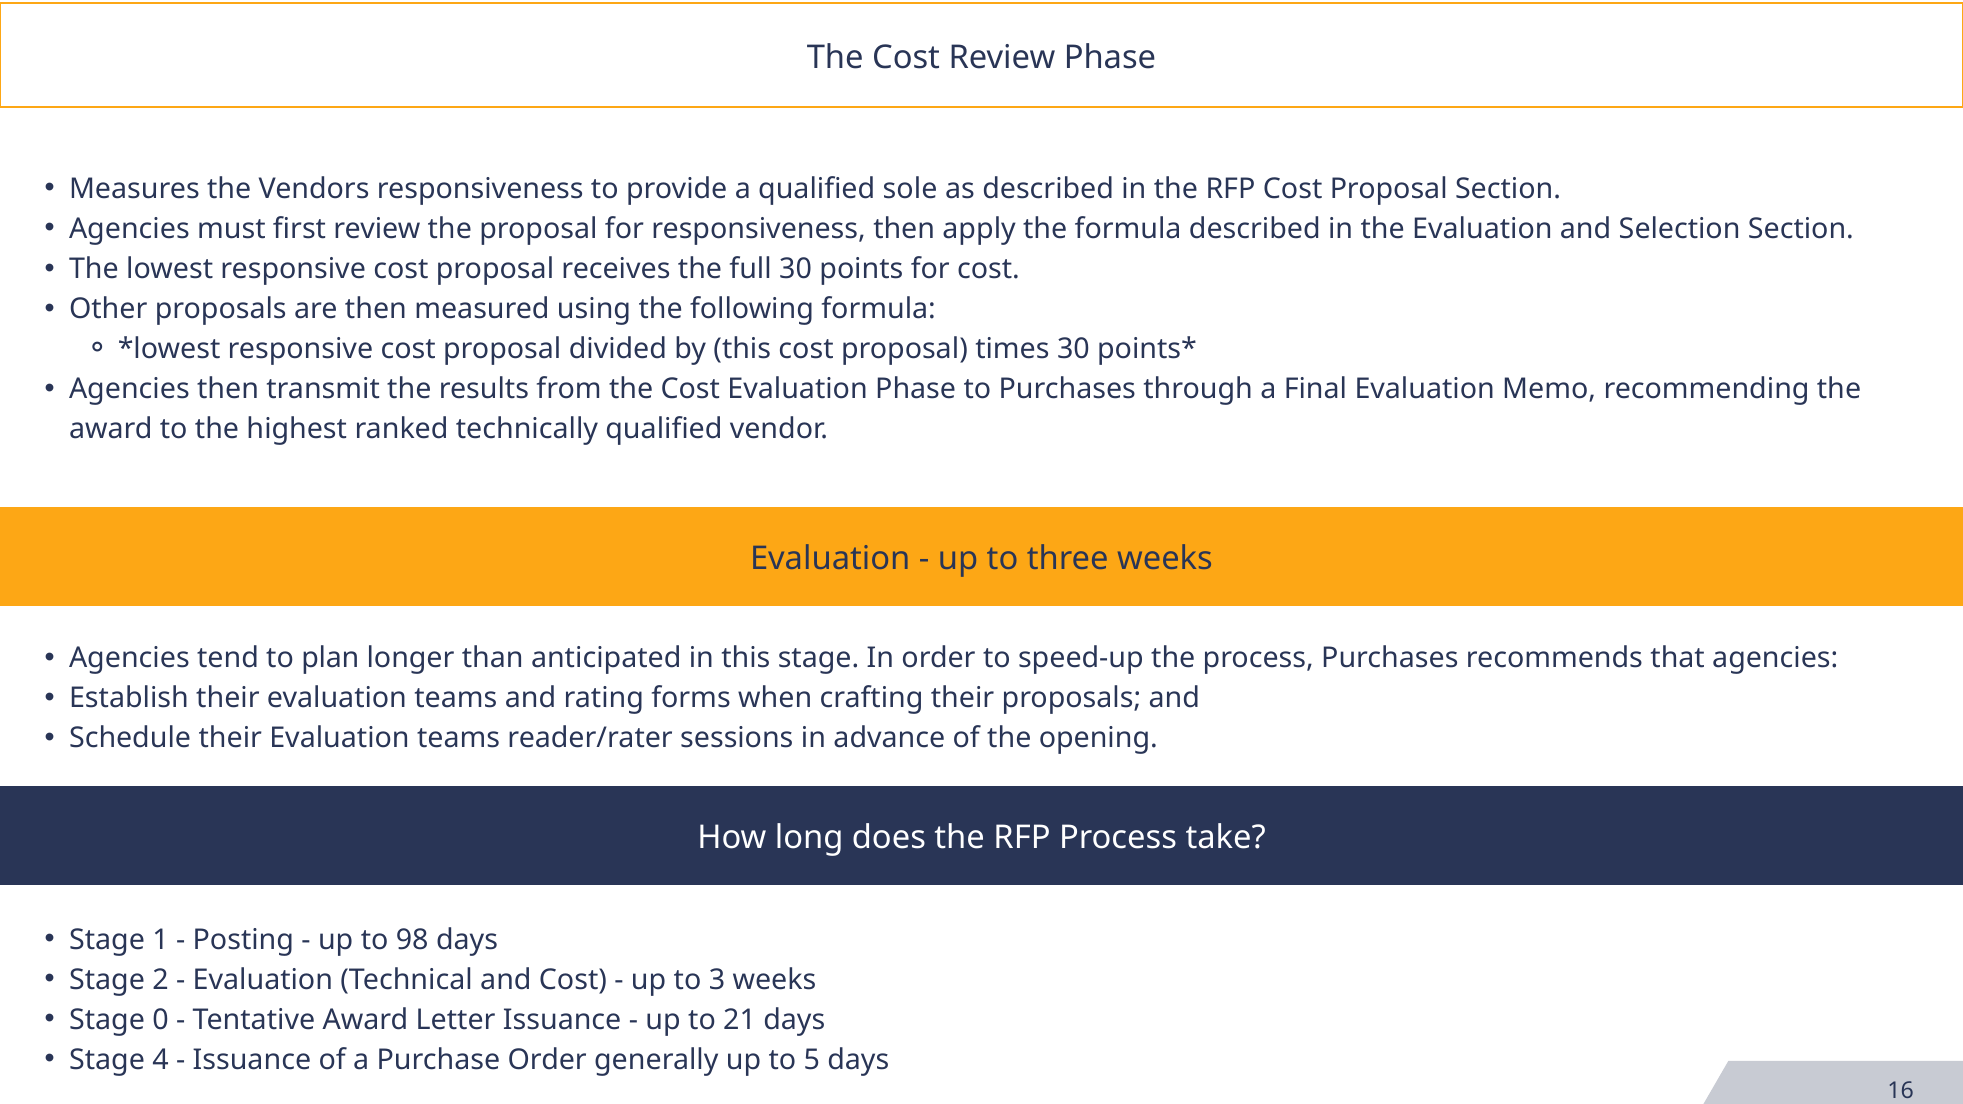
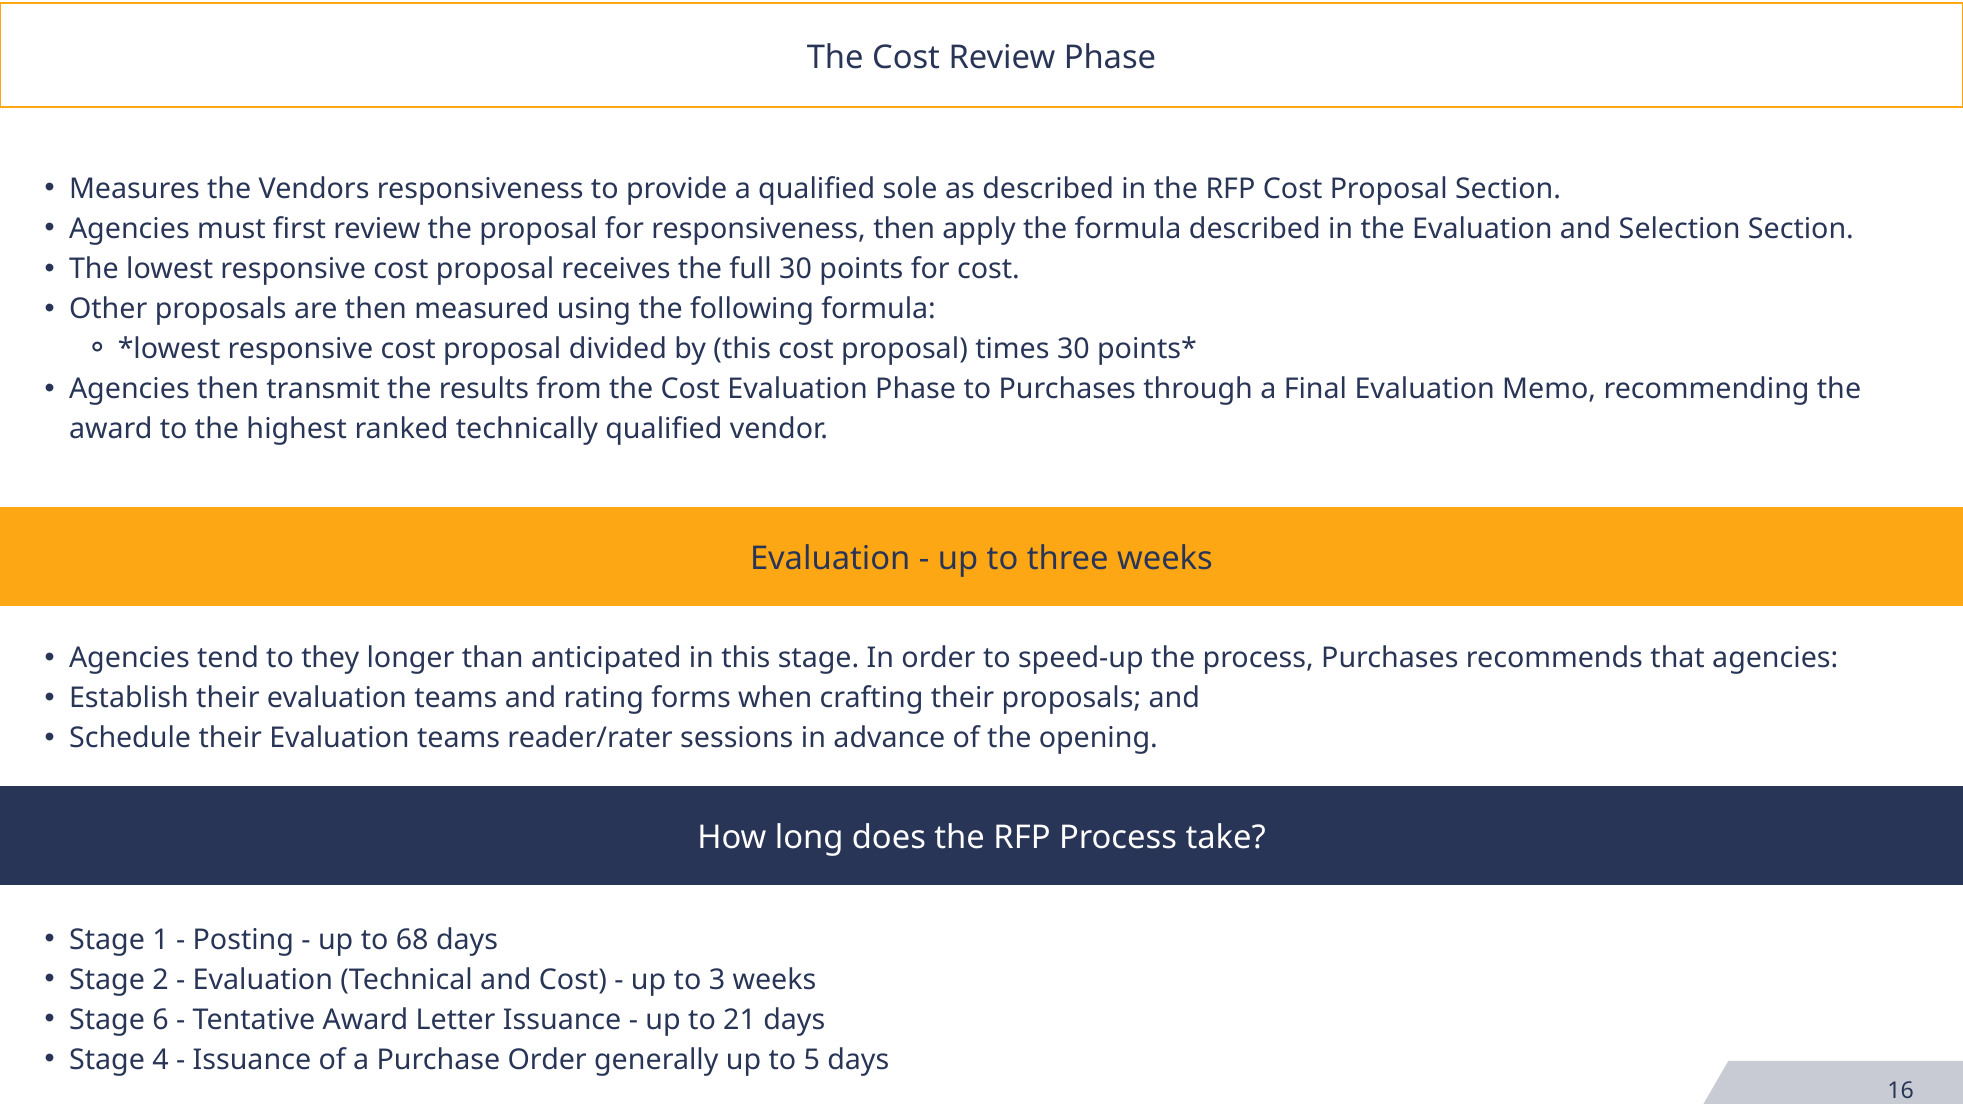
plan: plan -> they (330, 658)
98: 98 -> 68 (412, 940)
0: 0 -> 6 (160, 1020)
